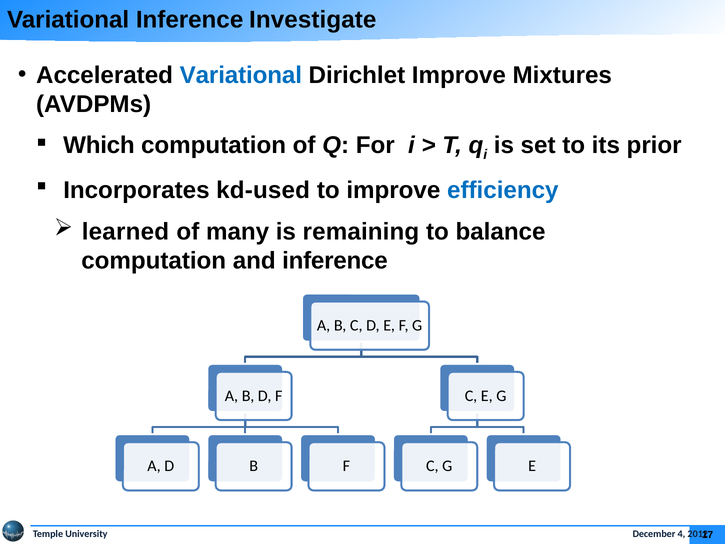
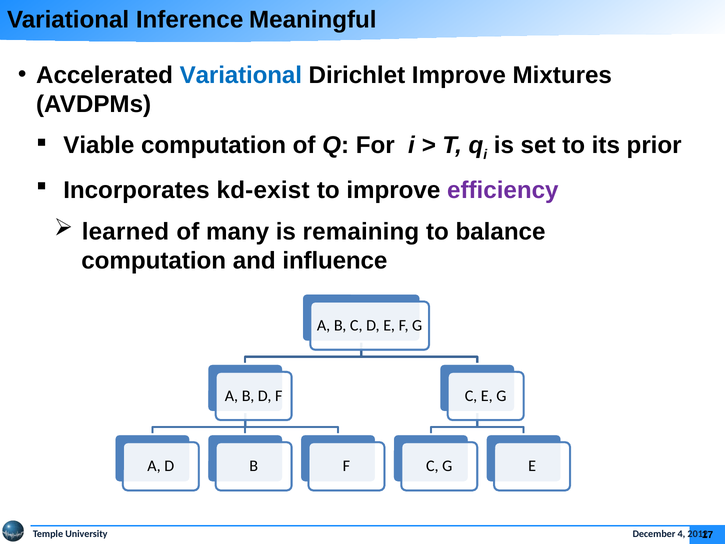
Investigate: Investigate -> Meaningful (313, 20)
Which: Which -> Viable (99, 145)
kd-used: kd-used -> kd-exist (263, 190)
efficiency colour: blue -> purple (503, 190)
and inference: inference -> influence (335, 260)
